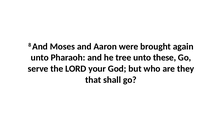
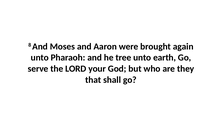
these: these -> earth (165, 58)
